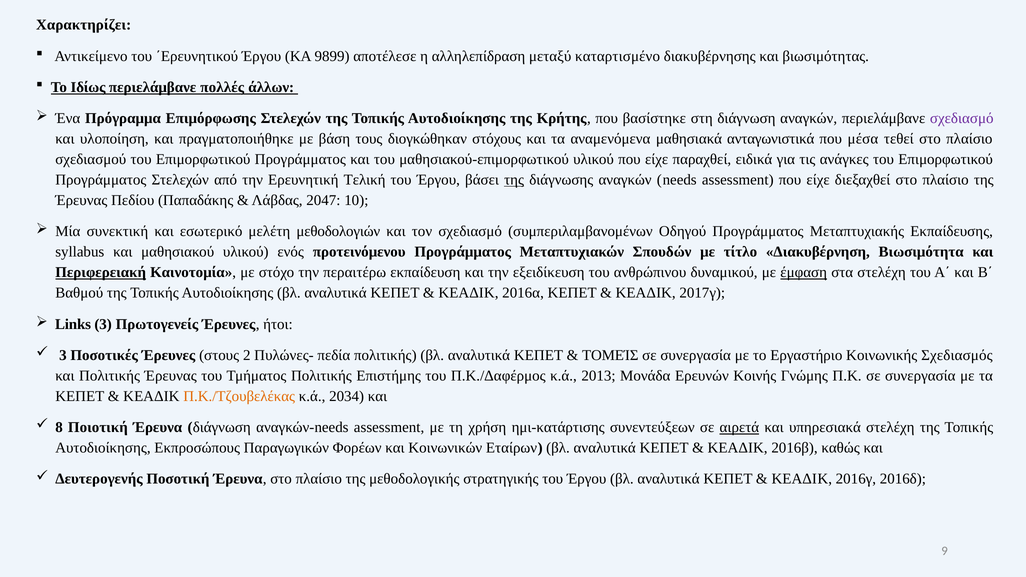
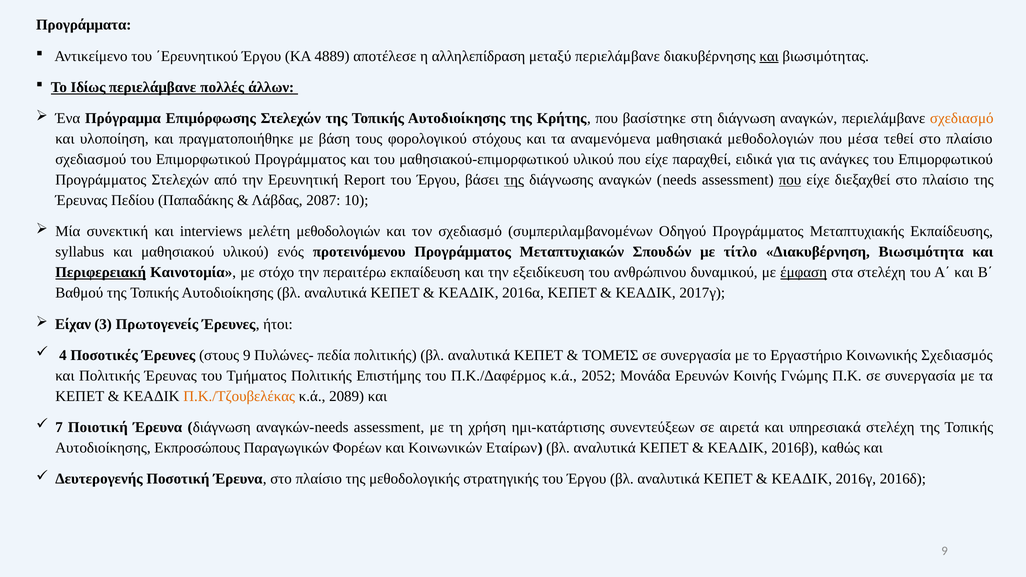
Χαρακτηρίζει: Χαρακτηρίζει -> Προγράμματα (84, 25)
9899: 9899 -> 4889 (332, 56)
μεταξύ καταρτισμένο: καταρτισμένο -> περιελάμβανε (618, 56)
και underline: none -> present (769, 56)
σχεδιασμό colour: purple -> orange (962, 118)
διογκώθηκαν: διογκώθηκαν -> φορολογικού (427, 139)
μαθησιακά ανταγωνιστικά: ανταγωνιστικά -> μεθοδολογιών (771, 139)
Τελική: Τελική -> Report (364, 180)
που underline: none -> present (790, 180)
2047: 2047 -> 2087 (323, 200)
εσωτερικό: εσωτερικό -> interviews (211, 232)
Links: Links -> Είχαν (73, 324)
3: 3 -> 4 (63, 355)
στους 2: 2 -> 9 (247, 355)
2013: 2013 -> 2052 (598, 376)
2034: 2034 -> 2089 (347, 396)
8: 8 -> 7 (59, 427)
αιρετά underline: present -> none (739, 427)
